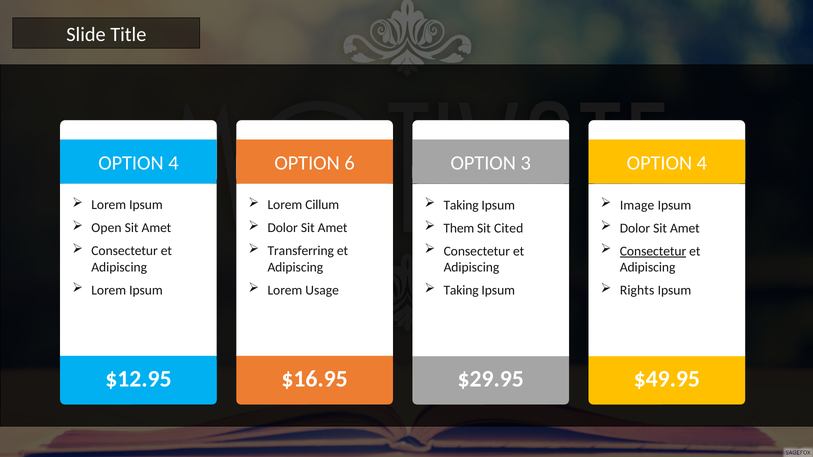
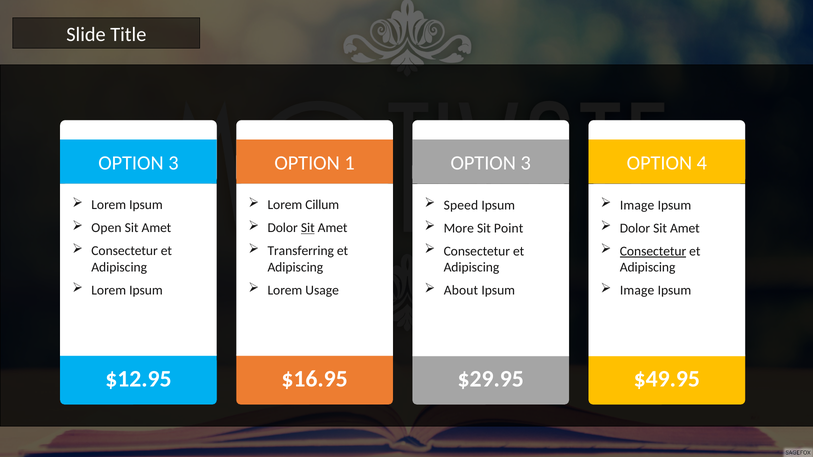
4: 4 -> 3 (173, 163)
6: 6 -> 1 (350, 163)
Taking: Taking -> Speed (461, 205)
Sit underline: none -> present (308, 228)
Them: Them -> More (459, 228)
Cited: Cited -> Point (509, 228)
Taking: Taking -> About (461, 291)
Rights: Rights -> Image (637, 291)
